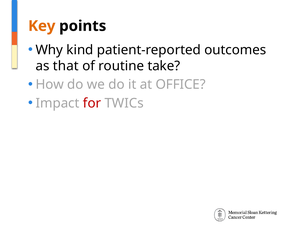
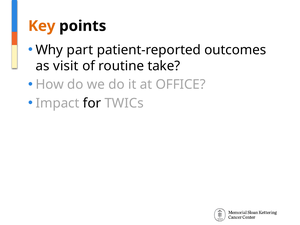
kind: kind -> part (80, 50)
that: that -> visit (66, 66)
for colour: red -> black (92, 103)
